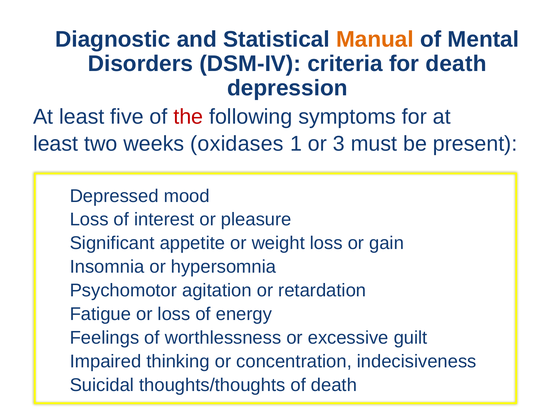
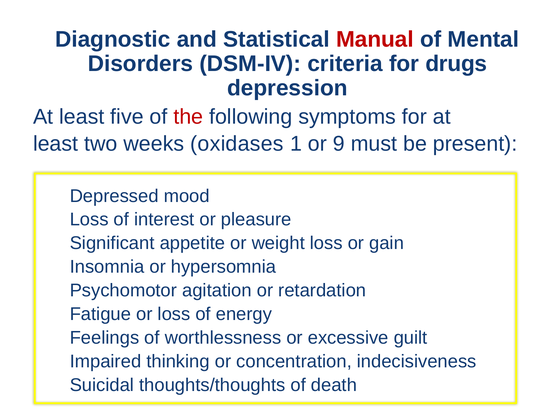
Manual colour: orange -> red (375, 39)
for death: death -> drugs (456, 64)
or 3: 3 -> 9 (339, 144)
